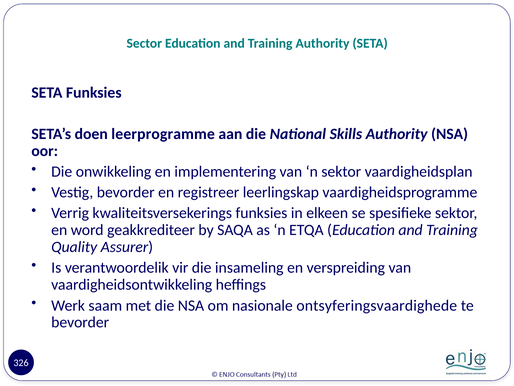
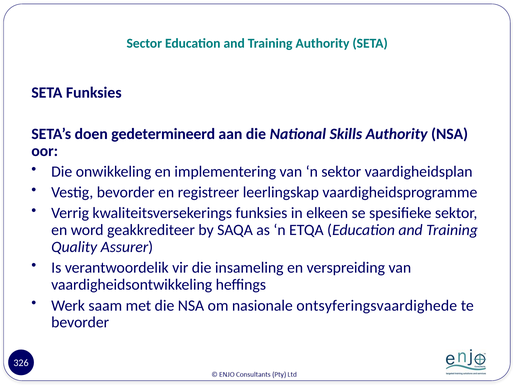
leerprogramme: leerprogramme -> gedetermineerd (163, 134)
